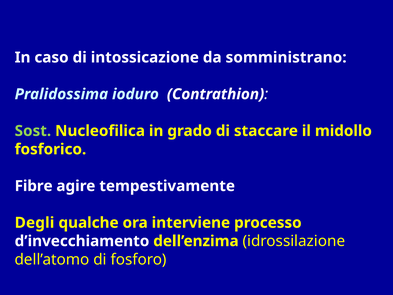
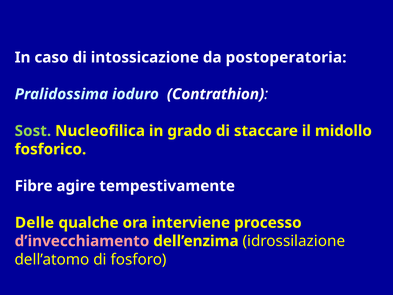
somministrano: somministrano -> postoperatoria (286, 57)
Degli: Degli -> Delle (35, 223)
d’invecchiamento colour: white -> pink (82, 241)
